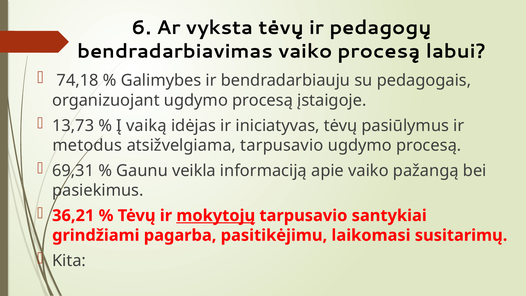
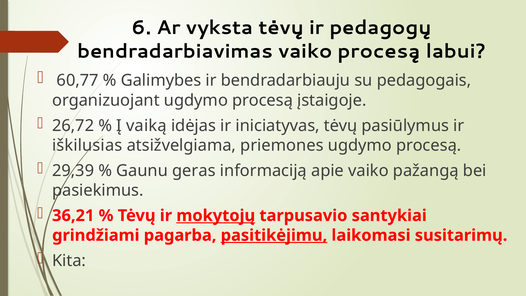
74,18: 74,18 -> 60,77 (78, 81)
13,73: 13,73 -> 26,72 (73, 126)
metodus: metodus -> iškilusias (87, 145)
atsižvelgiama tarpusavio: tarpusavio -> priemones (282, 145)
69,31: 69,31 -> 29,39 (73, 171)
veikla: veikla -> geras (194, 171)
pasitikėjimu underline: none -> present (274, 235)
